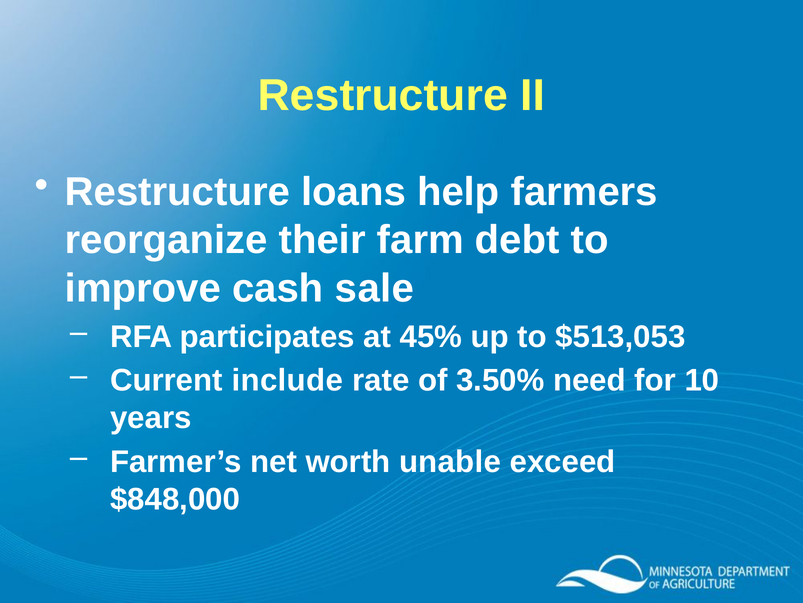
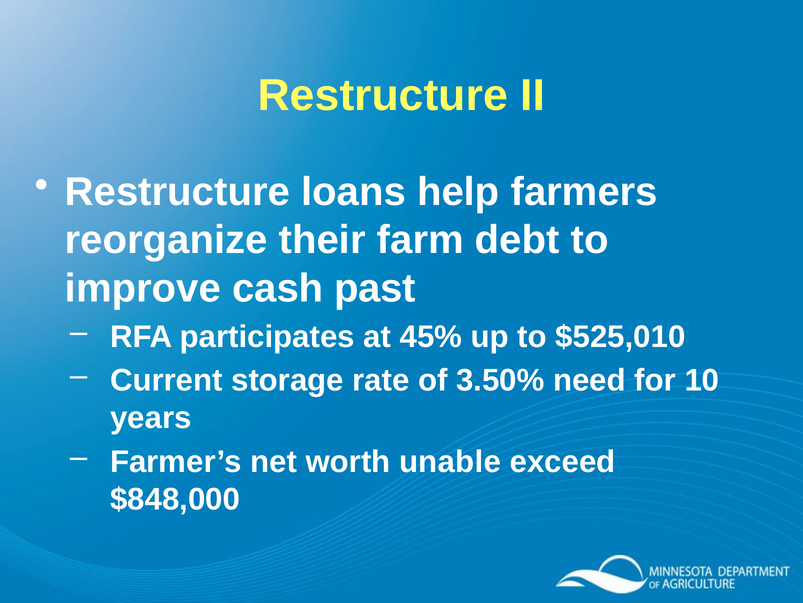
sale: sale -> past (375, 288)
$513,053: $513,053 -> $525,010 (620, 336)
include: include -> storage (288, 380)
